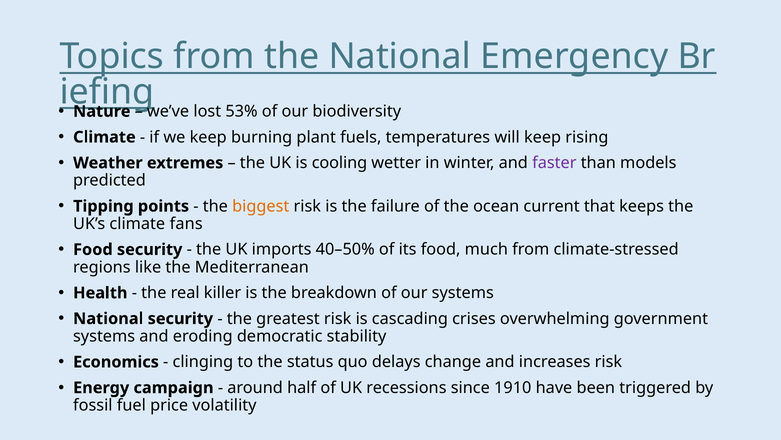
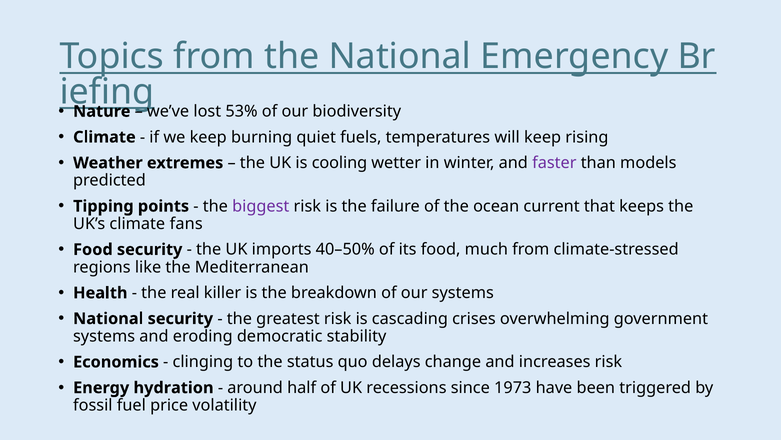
plant: plant -> quiet (316, 137)
biggest colour: orange -> purple (261, 206)
campaign: campaign -> hydration (174, 387)
1910: 1910 -> 1973 (513, 387)
